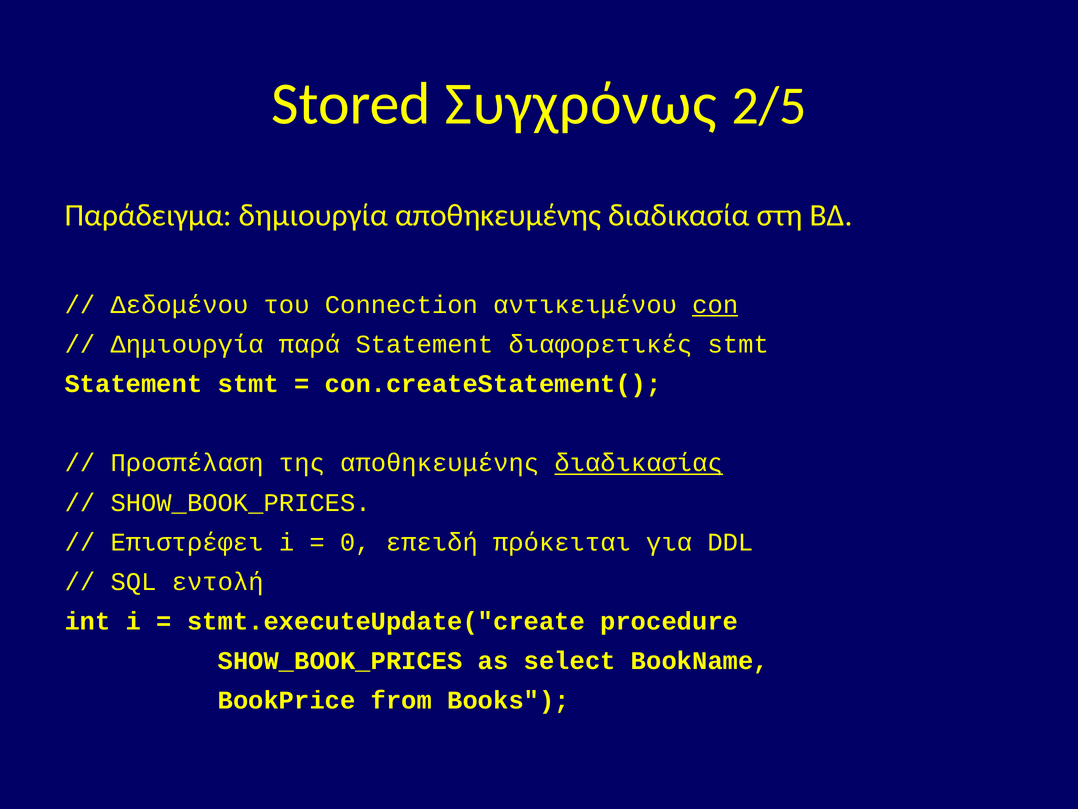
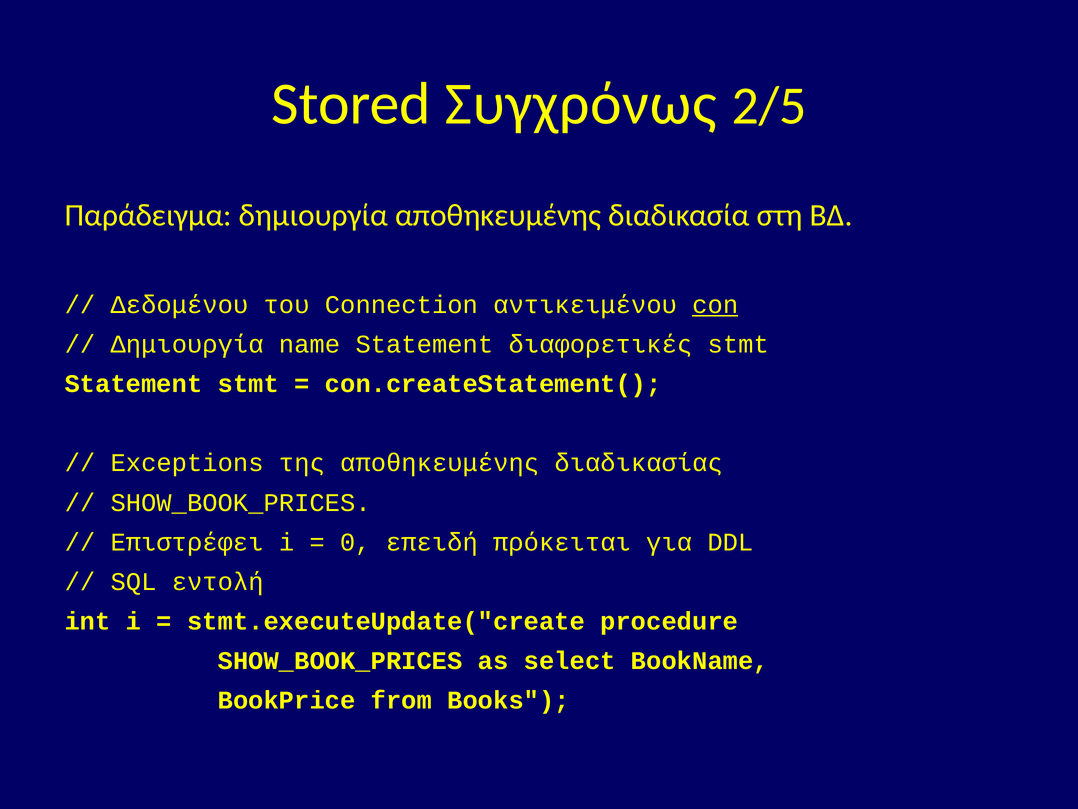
παρά: παρά -> name (309, 344)
Προσπέλαση: Προσπέλαση -> Exceptions (187, 463)
διαδικασίας underline: present -> none (639, 463)
